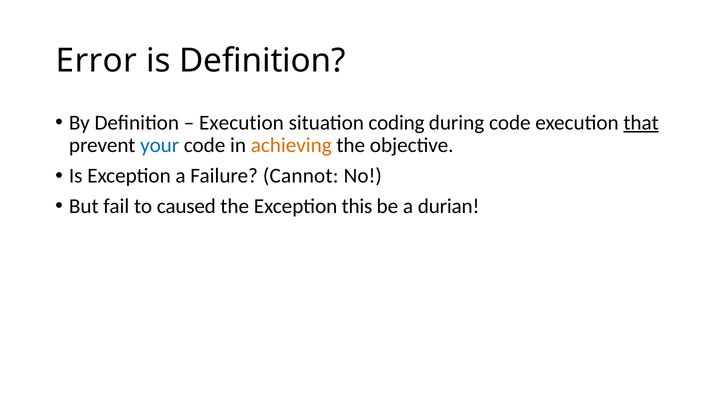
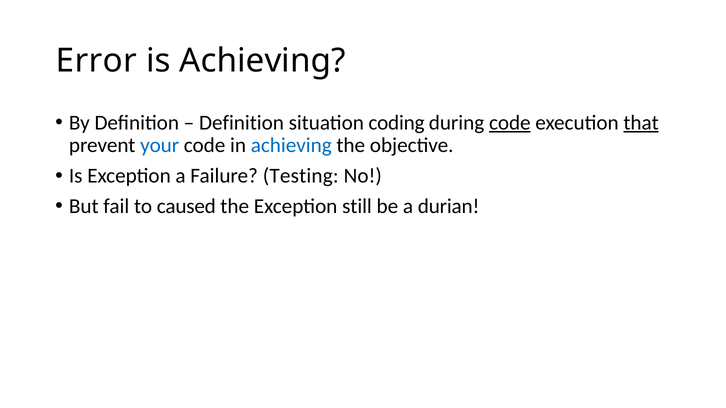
is Definition: Definition -> Achieving (262, 61)
Execution: Execution -> Definition (241, 123)
code underline: none -> present (510, 123)
achieving colour: orange -> blue (291, 146)
Cannot: Cannot -> Testing (301, 176)
this: this -> still (357, 206)
